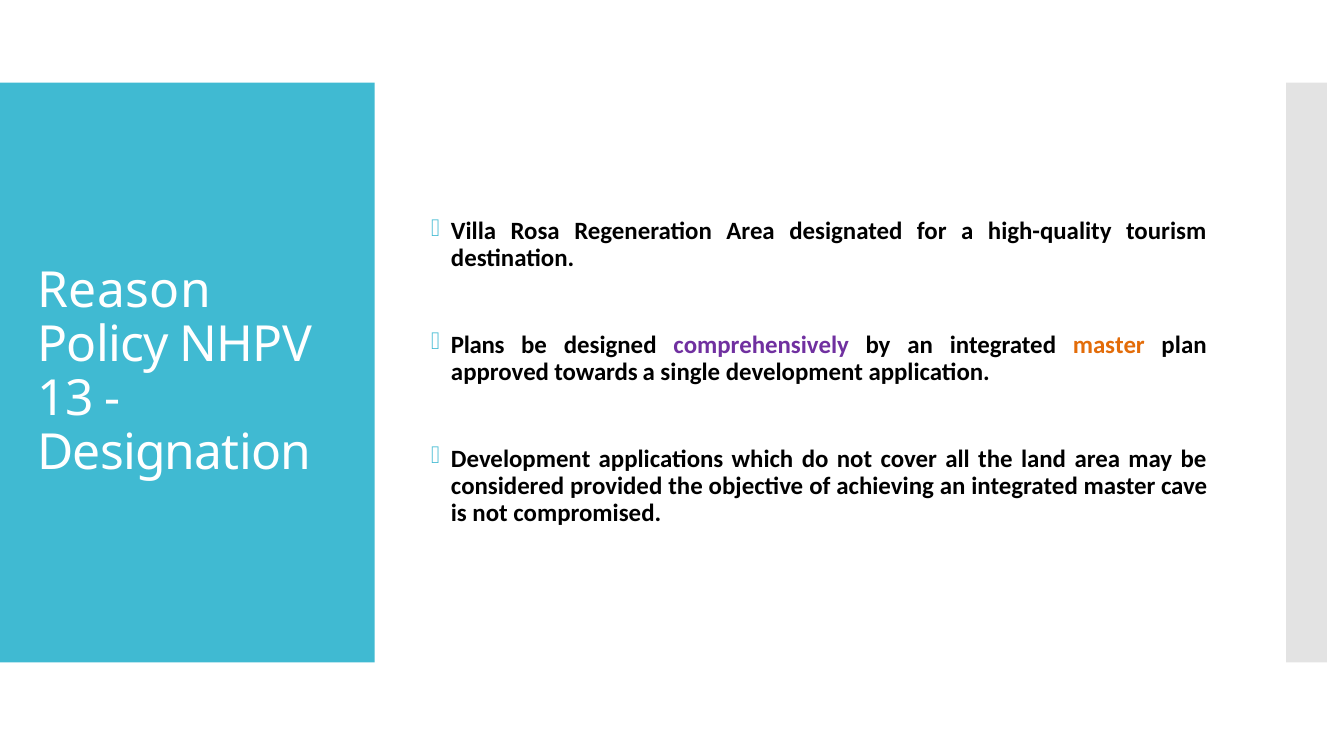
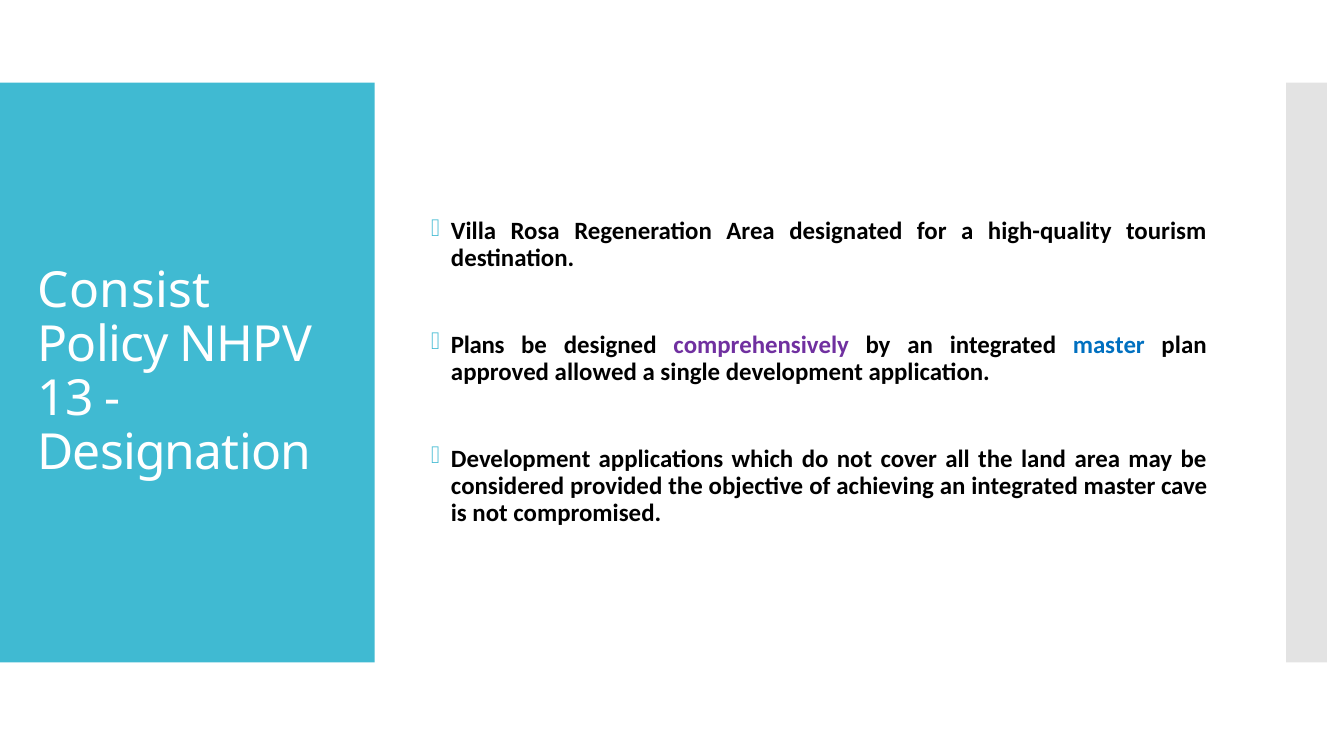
Reason: Reason -> Consist (124, 292)
master colour: orange -> blue (1109, 346)
towards: towards -> allowed (596, 373)
